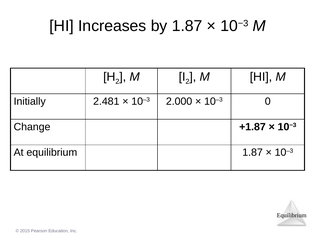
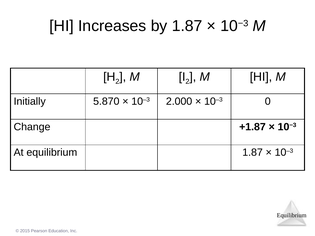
2.481: 2.481 -> 5.870 (106, 101)
